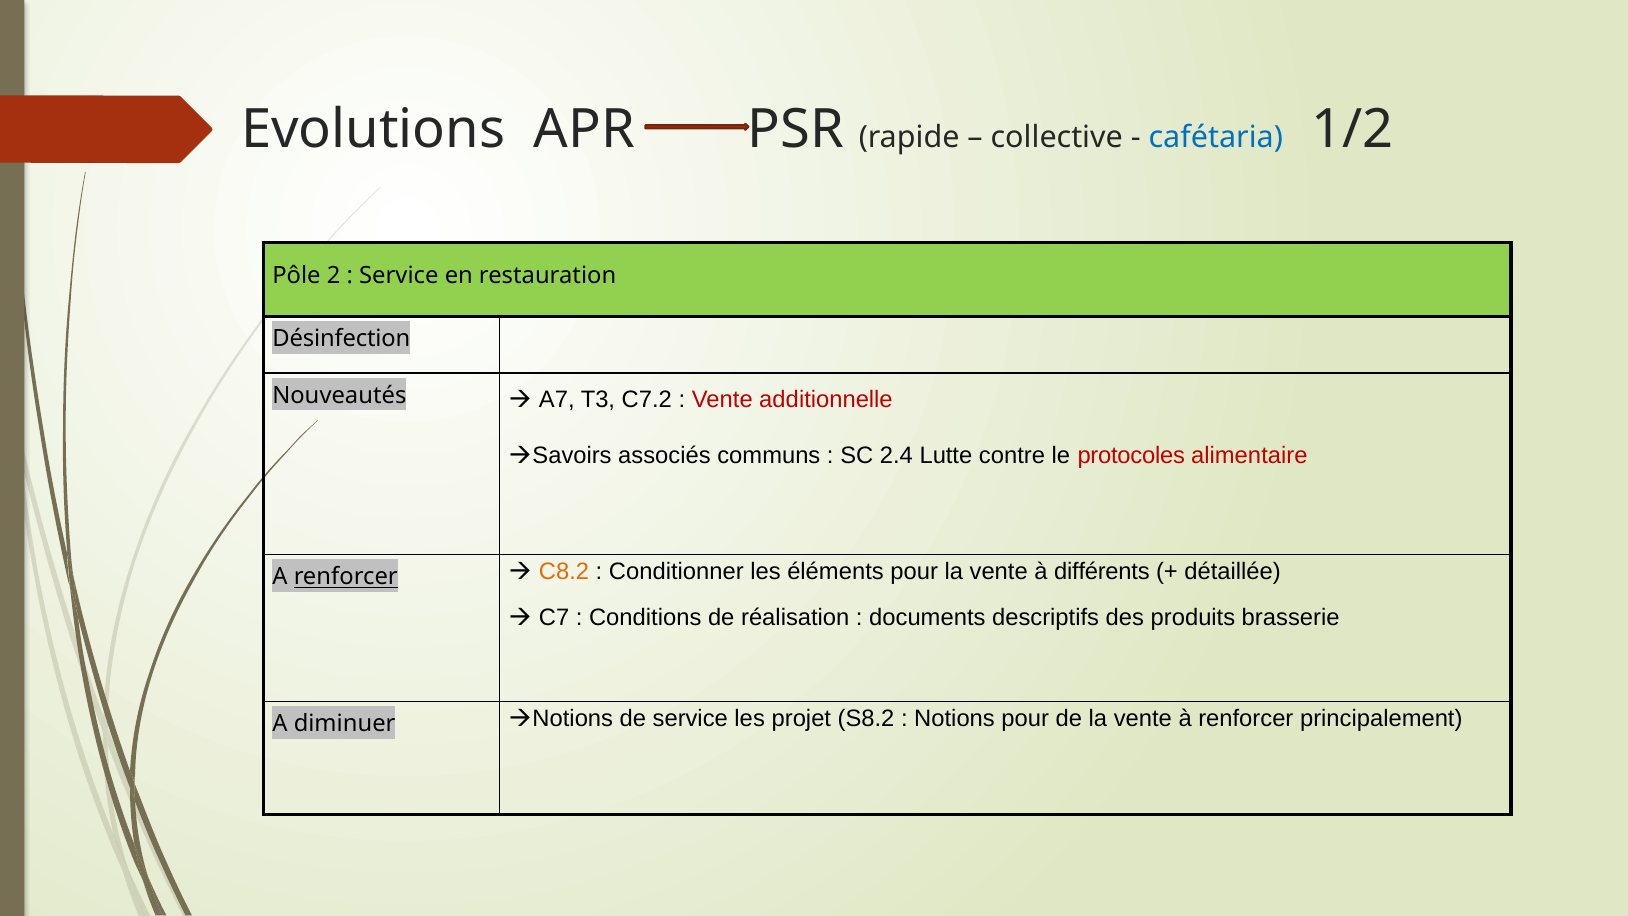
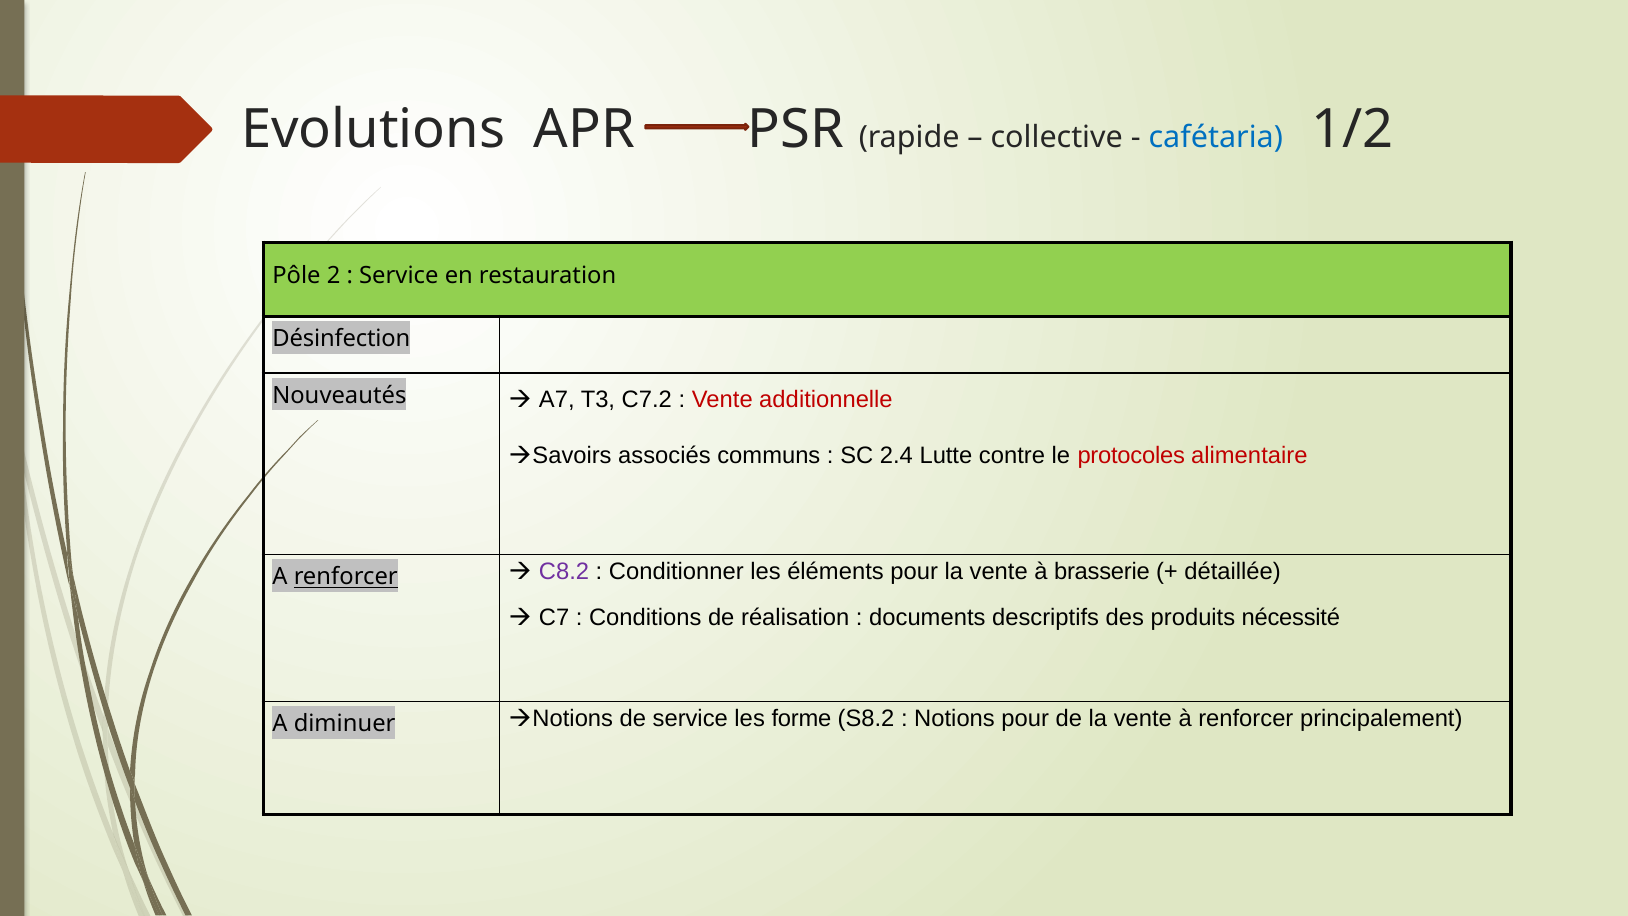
C8.2 colour: orange -> purple (564, 572)
différents: différents -> brasserie (1102, 572)
brasserie: brasserie -> nécessité (1291, 618)
projet: projet -> forme (801, 719)
